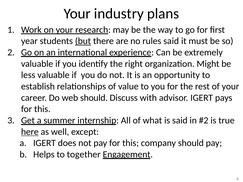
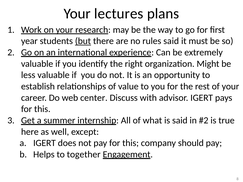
industry: industry -> lectures (119, 14)
web should: should -> center (94, 98)
here underline: present -> none (30, 132)
